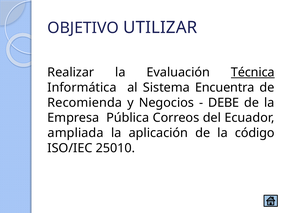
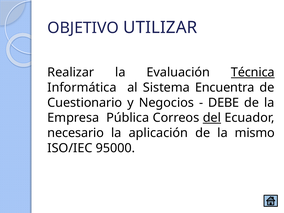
Recomienda: Recomienda -> Cuestionario (85, 103)
del underline: none -> present (212, 118)
ampliada: ampliada -> necesario (76, 133)
código: código -> mismo (255, 133)
25010: 25010 -> 95000 (115, 148)
